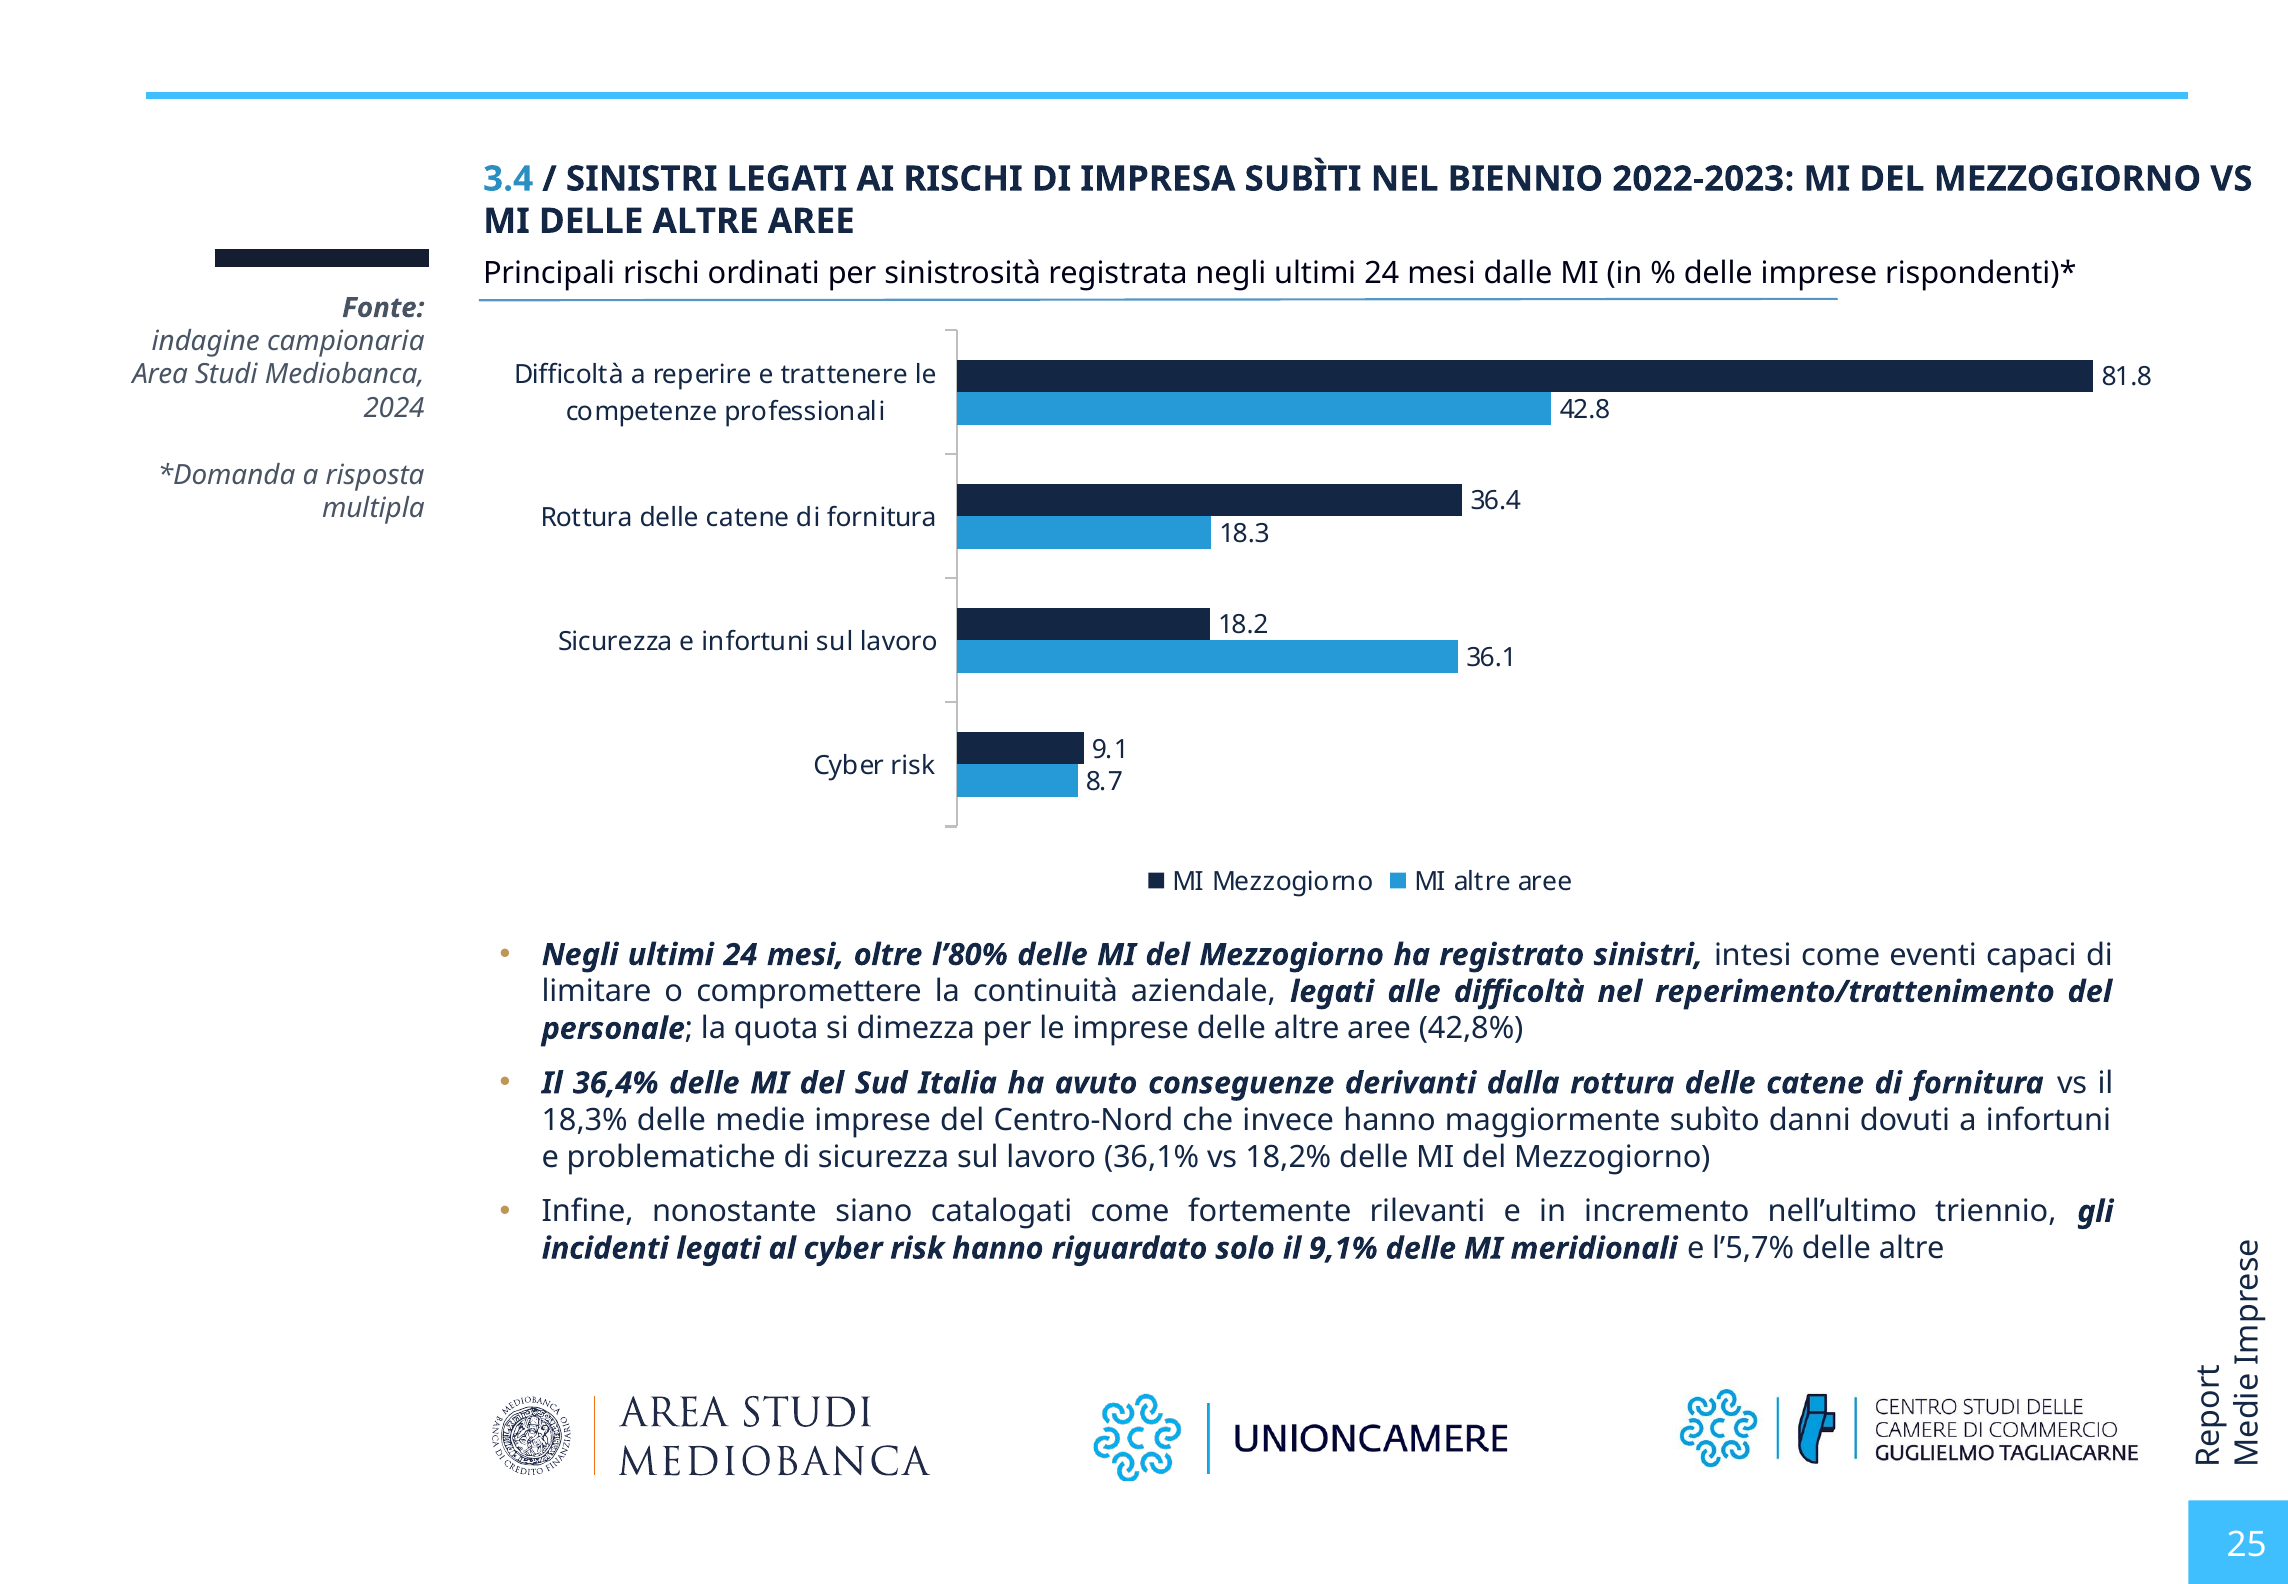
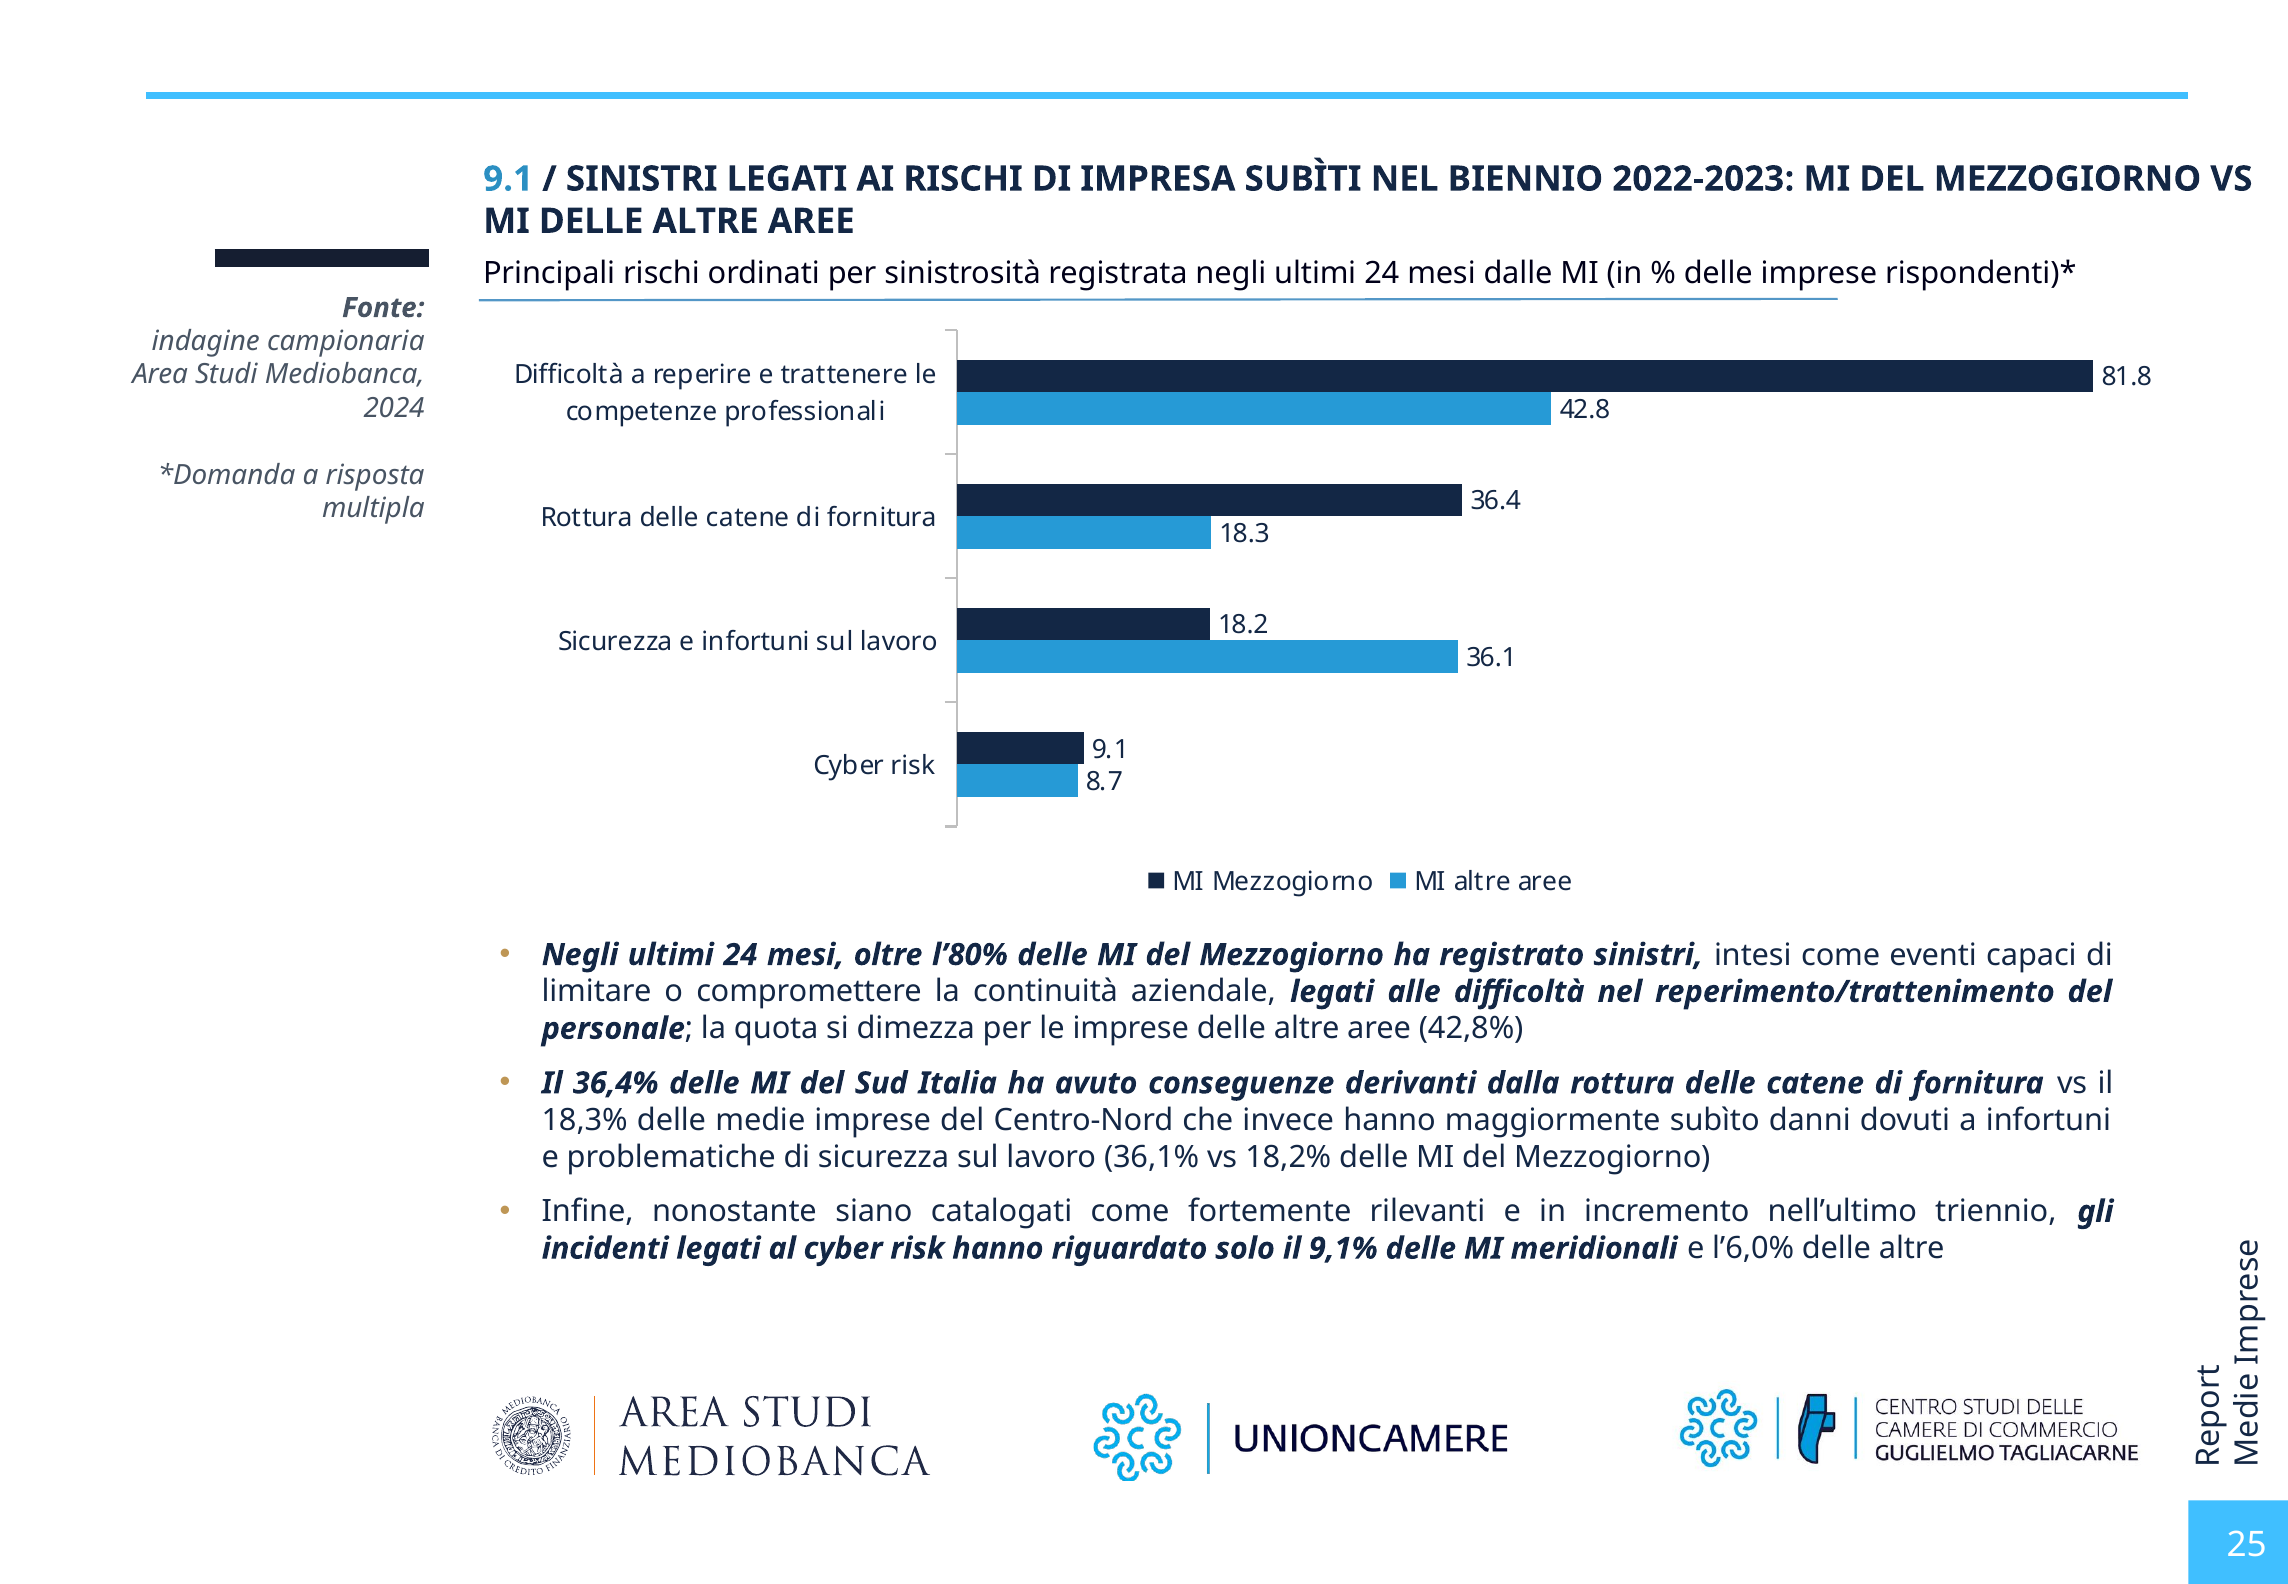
3.4: 3.4 -> 9.1 (508, 179)
l’5,7%: l’5,7% -> l’6,0% (1753, 1249)
